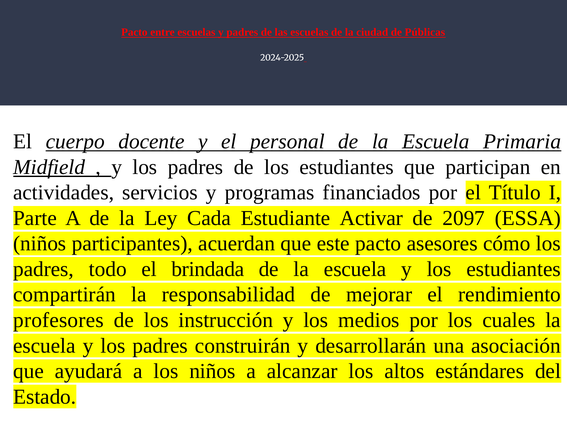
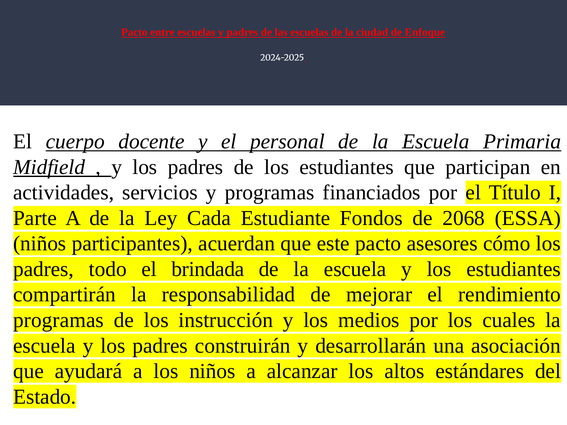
Públicas: Públicas -> Enfoque (425, 32)
Activar: Activar -> Fondos (371, 218)
2097: 2097 -> 2068 (464, 218)
profesores: profesores -> programas (58, 320)
